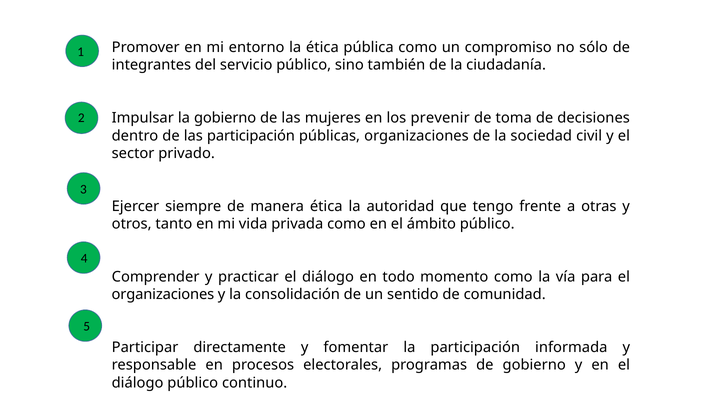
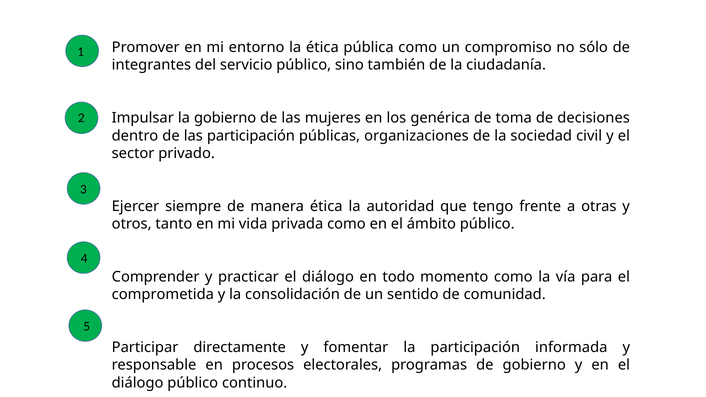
prevenir: prevenir -> genérica (440, 118)
organizaciones: organizaciones -> comprometida (163, 295)
